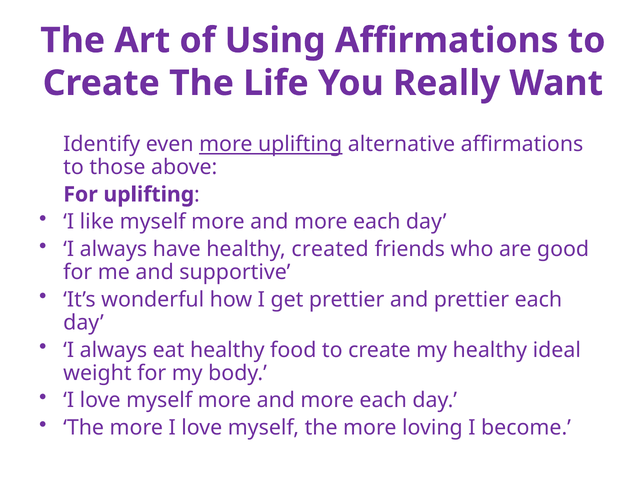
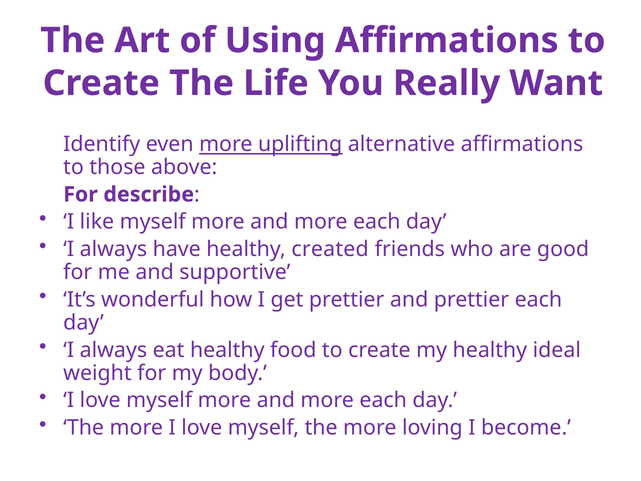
For uplifting: uplifting -> describe (149, 194)
